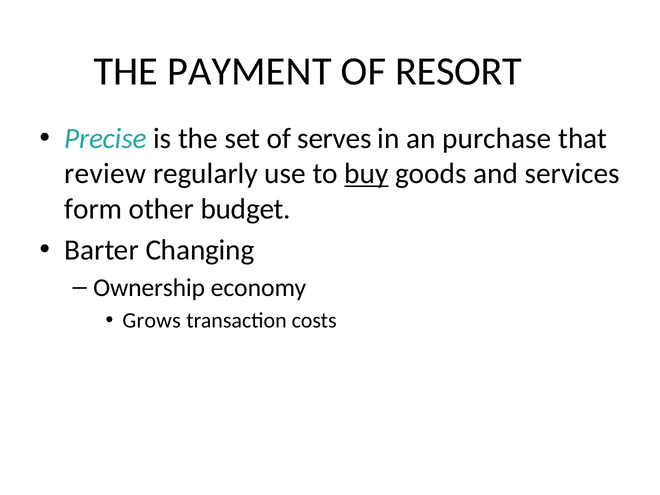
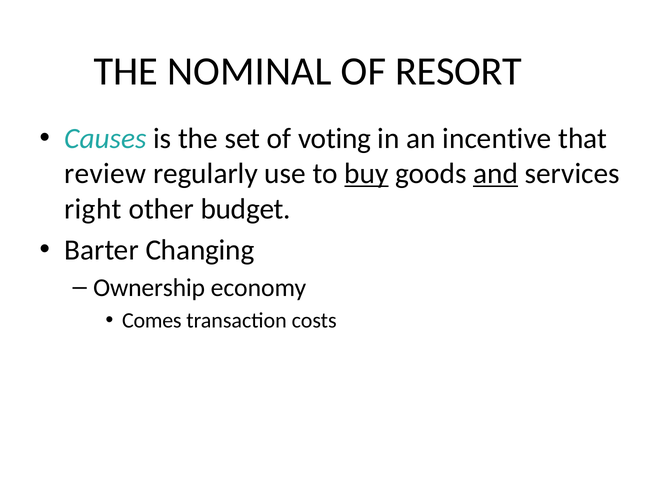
PAYMENT: PAYMENT -> NOMINAL (249, 72)
Precise: Precise -> Causes (105, 138)
serves: serves -> voting (335, 138)
purchase: purchase -> incentive (497, 138)
and underline: none -> present (496, 174)
form: form -> right (93, 209)
Grows: Grows -> Comes (152, 321)
